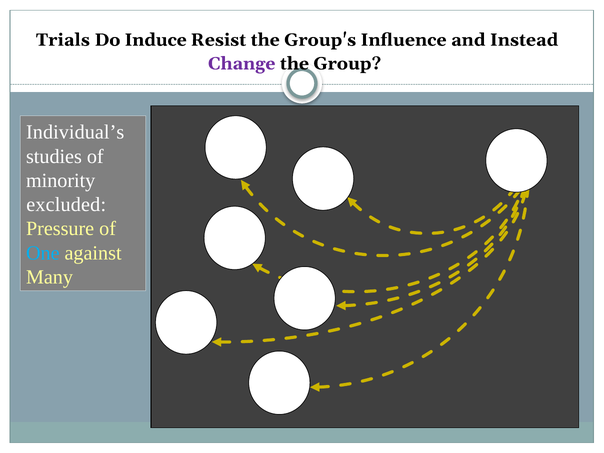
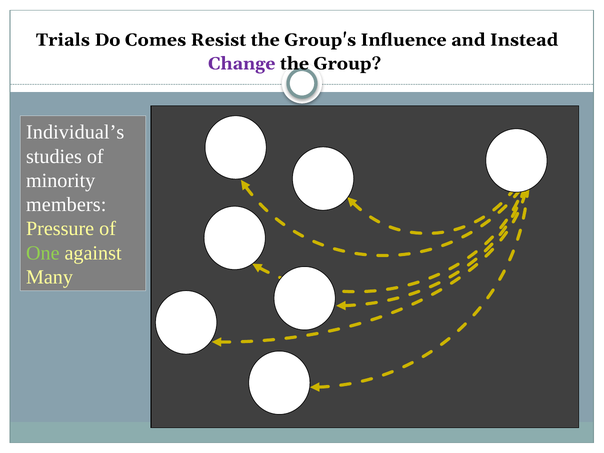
Induce: Induce -> Comes (156, 40)
excluded: excluded -> members (66, 205)
One colour: light blue -> light green (43, 253)
